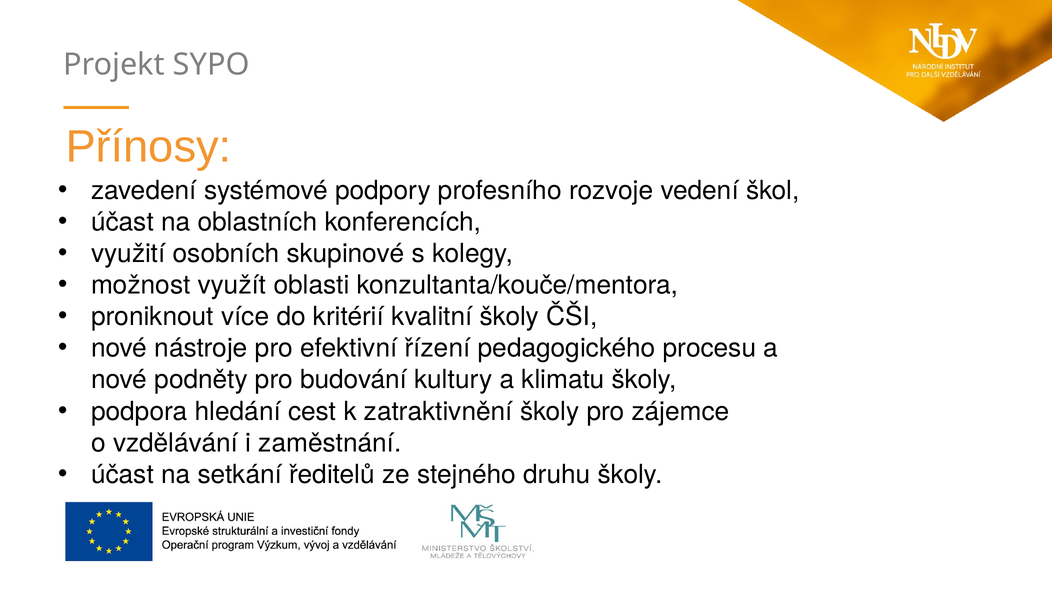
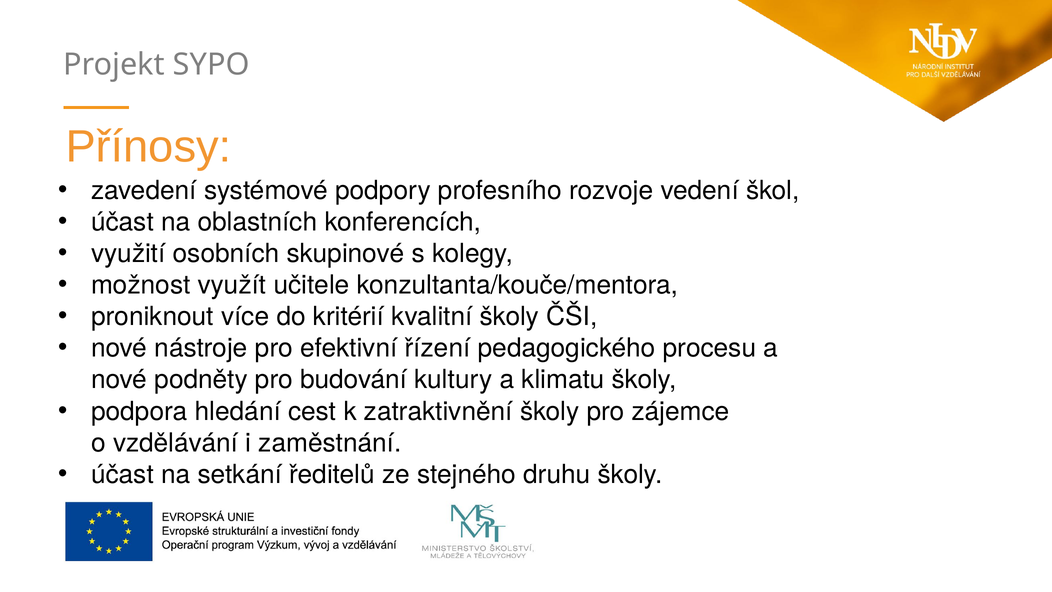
oblasti: oblasti -> učitele (311, 285)
